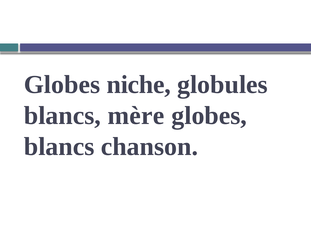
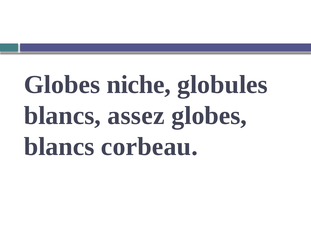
mère: mère -> assez (136, 116)
chanson: chanson -> corbeau (149, 147)
